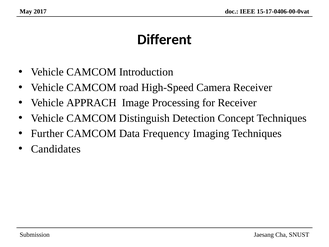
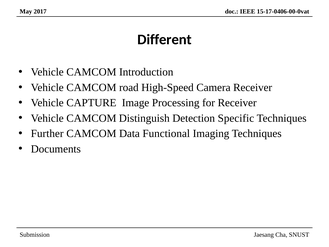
APPRACH: APPRACH -> CAPTURE (91, 103)
Concept: Concept -> Specific (236, 118)
Frequency: Frequency -> Functional (166, 133)
Candidates: Candidates -> Documents (56, 149)
